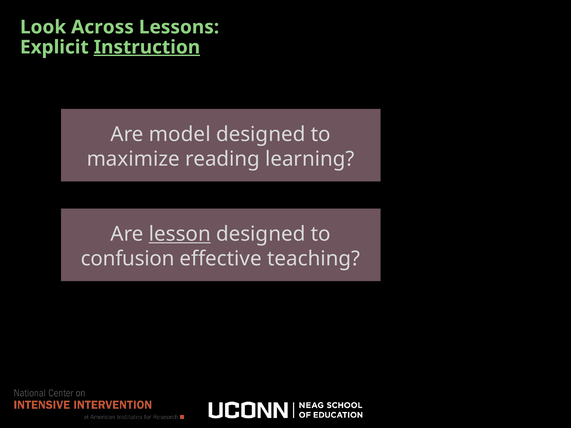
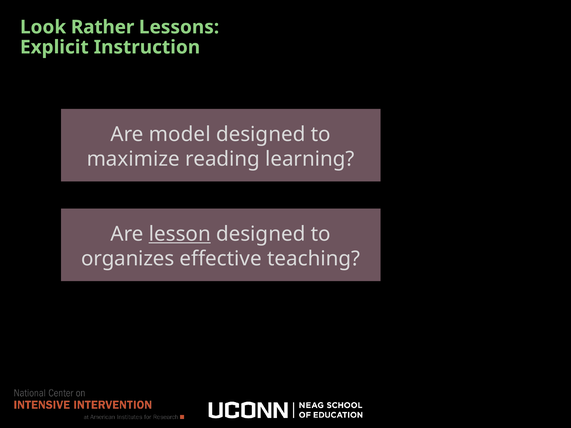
Across: Across -> Rather (103, 27)
Instruction underline: present -> none (147, 47)
confusion: confusion -> organizes (128, 259)
